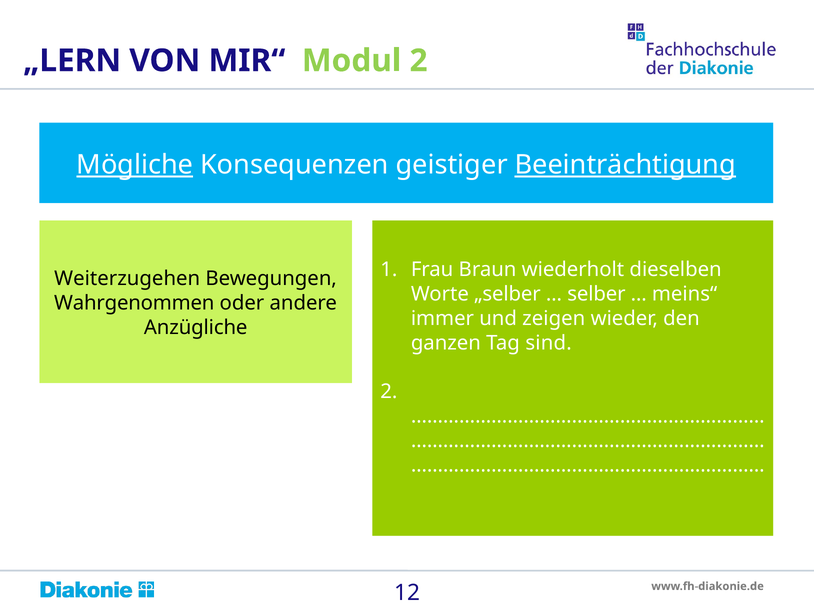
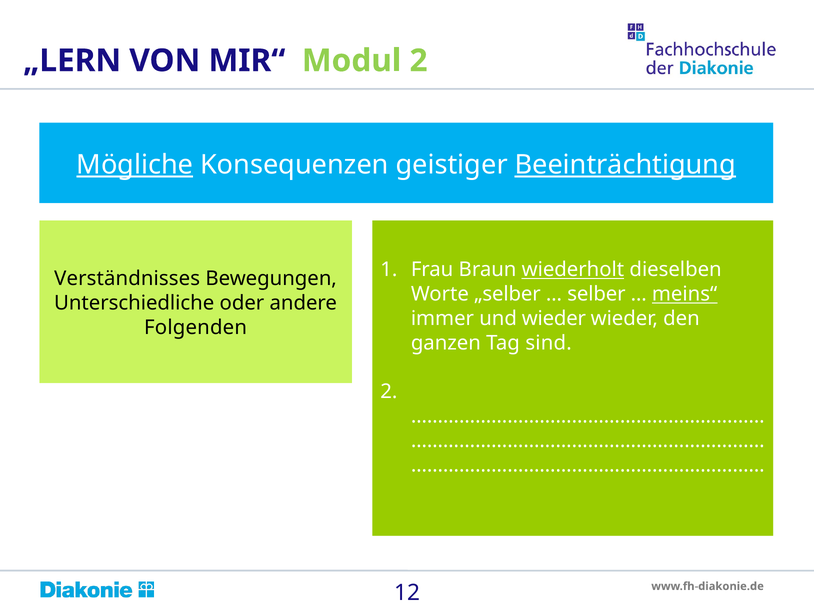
wiederholt underline: none -> present (573, 270)
Weiterzugehen: Weiterzugehen -> Verständnisses (127, 279)
meins“ underline: none -> present (685, 294)
Wahrgenommen: Wahrgenommen -> Unterschiedliche (134, 303)
und zeigen: zeigen -> wieder (554, 319)
Anzügliche: Anzügliche -> Folgenden (196, 328)
